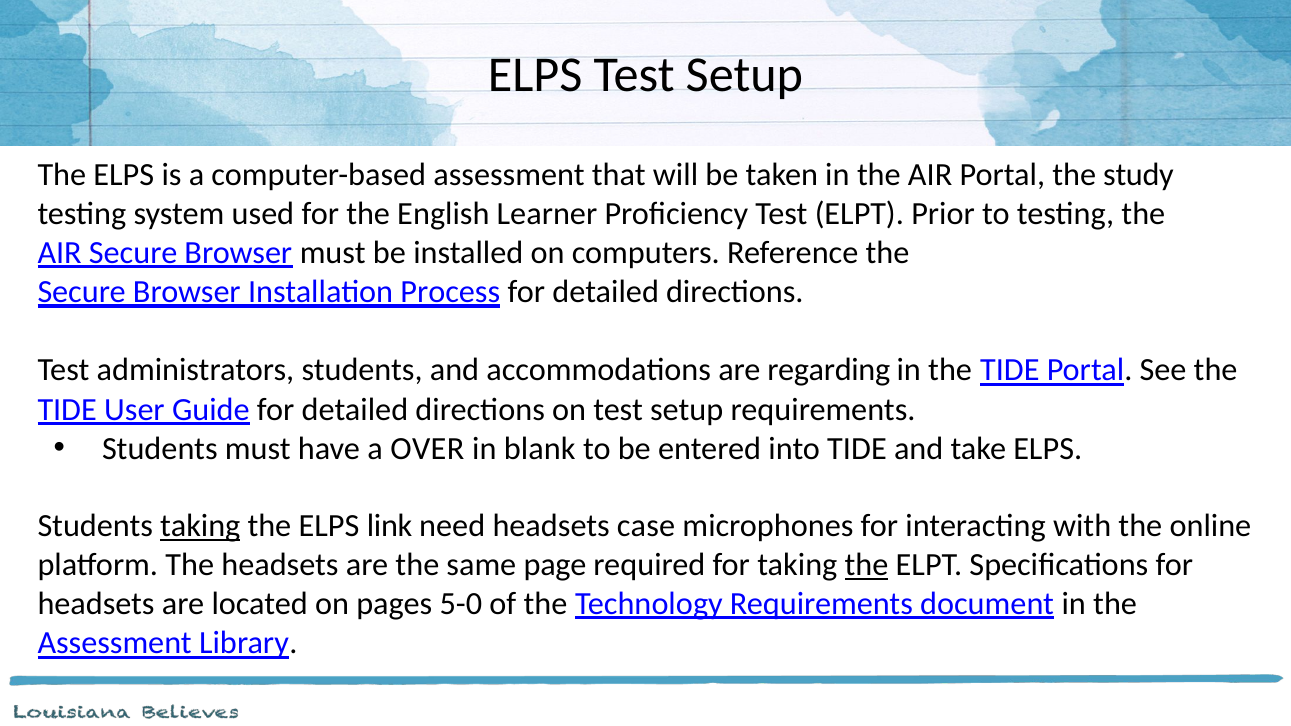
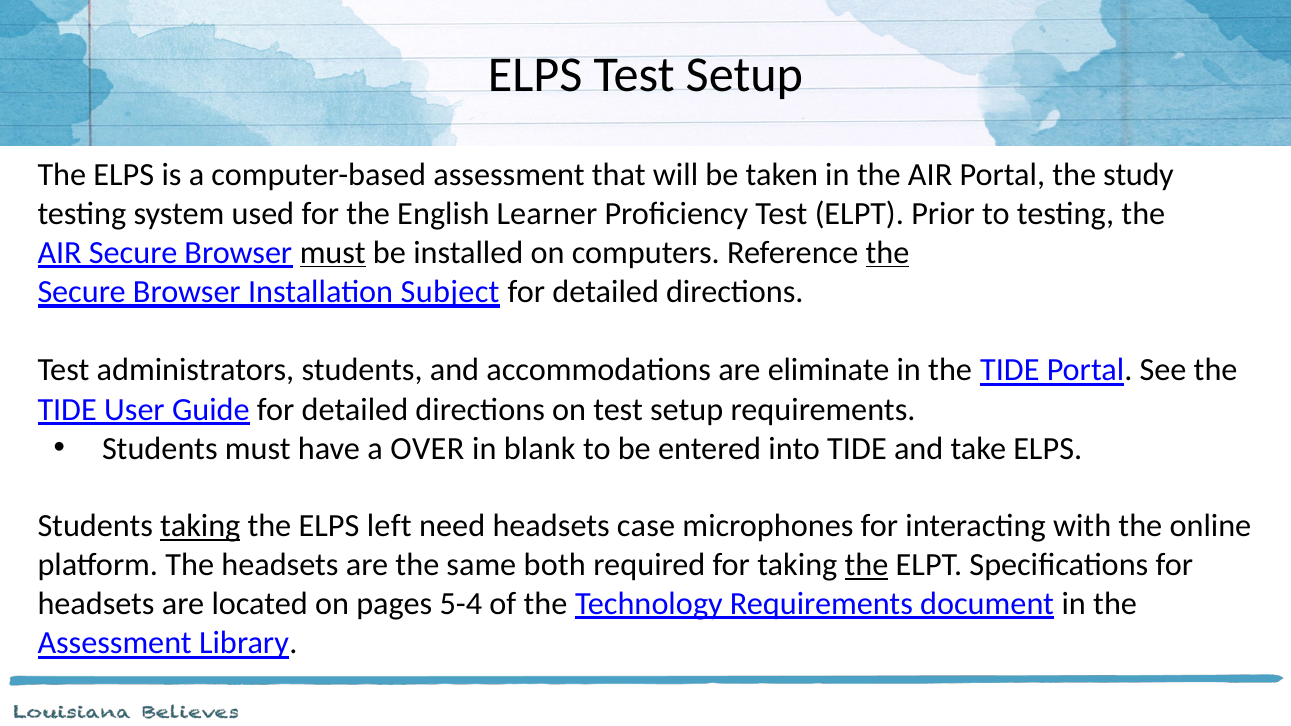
must underline: none -> present (333, 253)
the underline: none -> present (888, 253)
Process: Process -> Subject (450, 292)
regarding: regarding -> eliminate (829, 370)
link: link -> left (389, 526)
page: page -> both (555, 565)
5-0: 5-0 -> 5-4 (461, 604)
